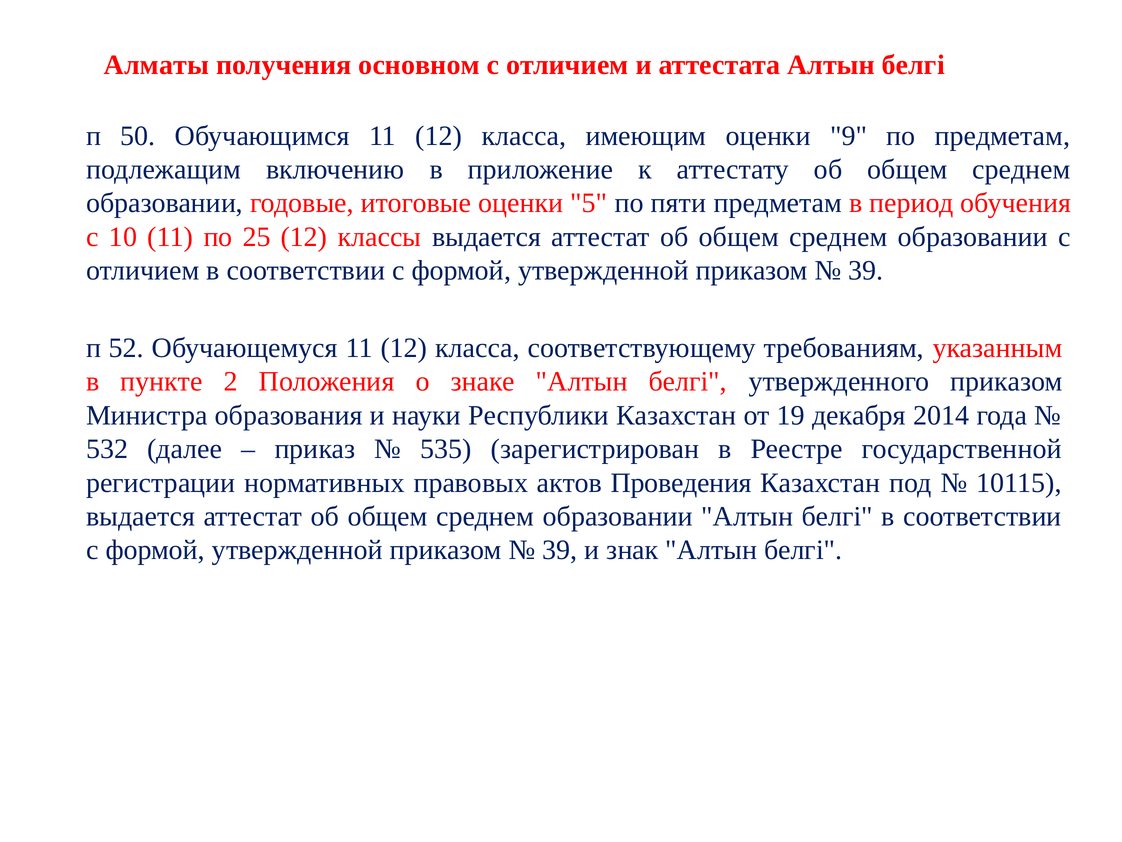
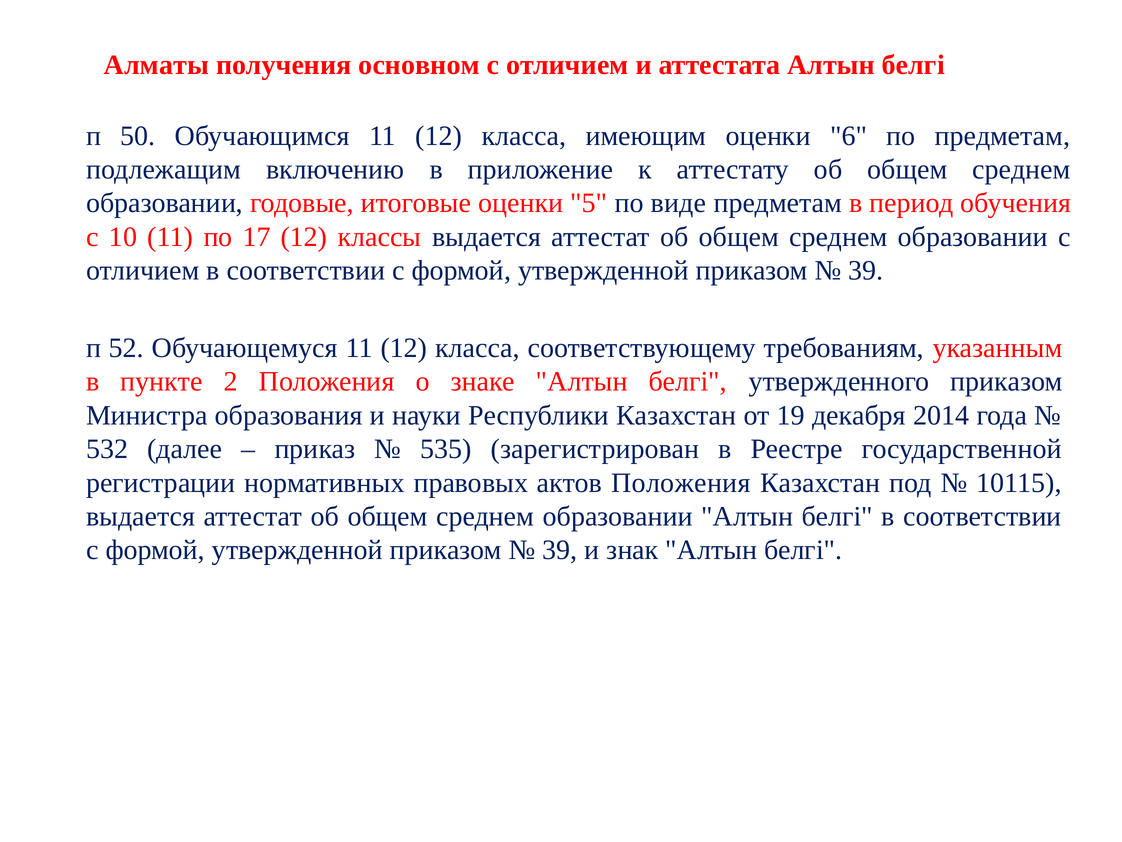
9: 9 -> 6 (849, 136)
пяти: пяти -> виде (678, 203)
25: 25 -> 17 (257, 237)
актов Проведения: Проведения -> Положения (681, 482)
